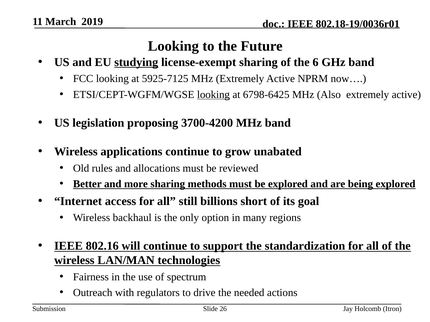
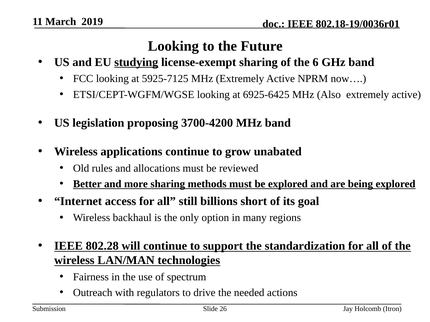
looking underline: present -> none (213, 95)
6798-6425: 6798-6425 -> 6925-6425 (266, 95)
802.16: 802.16 -> 802.28 (102, 246)
